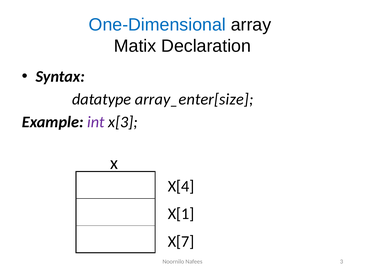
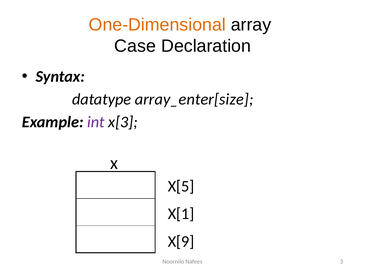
One-Dimensional colour: blue -> orange (157, 25)
Matix: Matix -> Case (135, 46)
X[4: X[4 -> X[5 (181, 186)
X[7: X[7 -> X[9 (181, 241)
